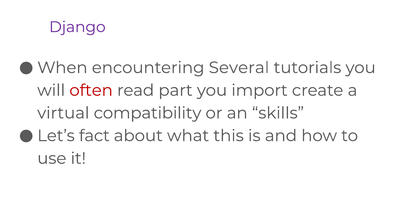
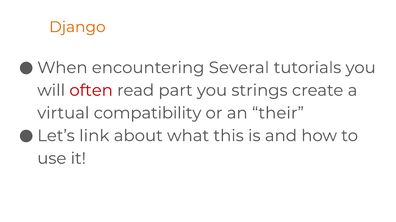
Django colour: purple -> orange (77, 27)
import: import -> strings (259, 91)
skills: skills -> their (278, 113)
fact: fact -> link (94, 136)
